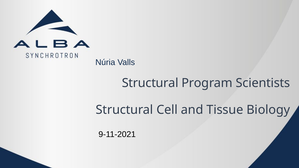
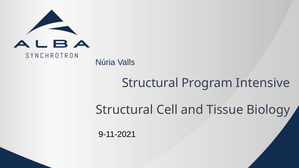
Scientists: Scientists -> Intensive (263, 83)
